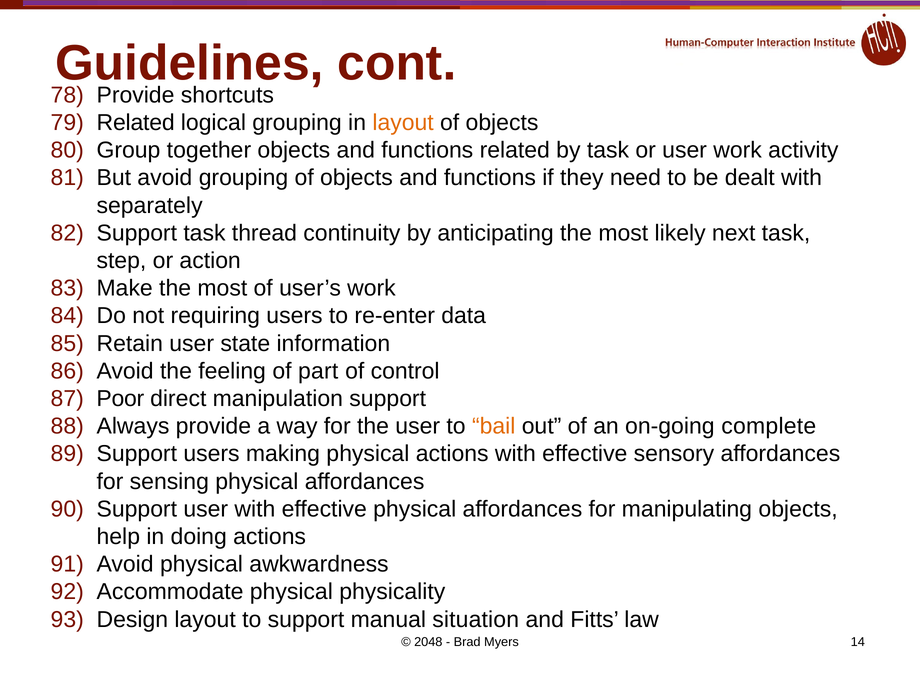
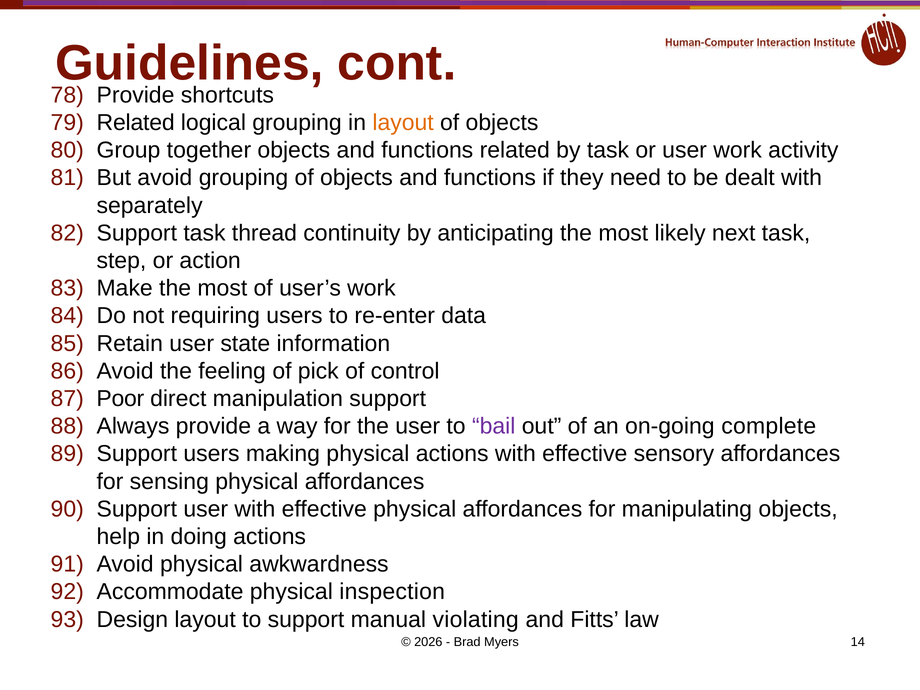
part: part -> pick (318, 371)
bail colour: orange -> purple (494, 426)
physicality: physicality -> inspection (392, 592)
situation: situation -> violating (476, 619)
2048: 2048 -> 2026 (428, 642)
